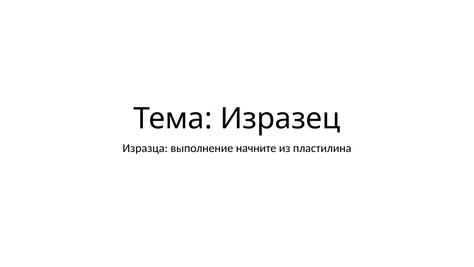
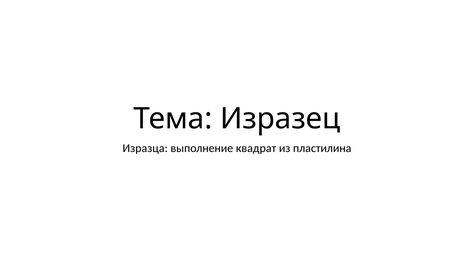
начните: начните -> квадрат (256, 148)
